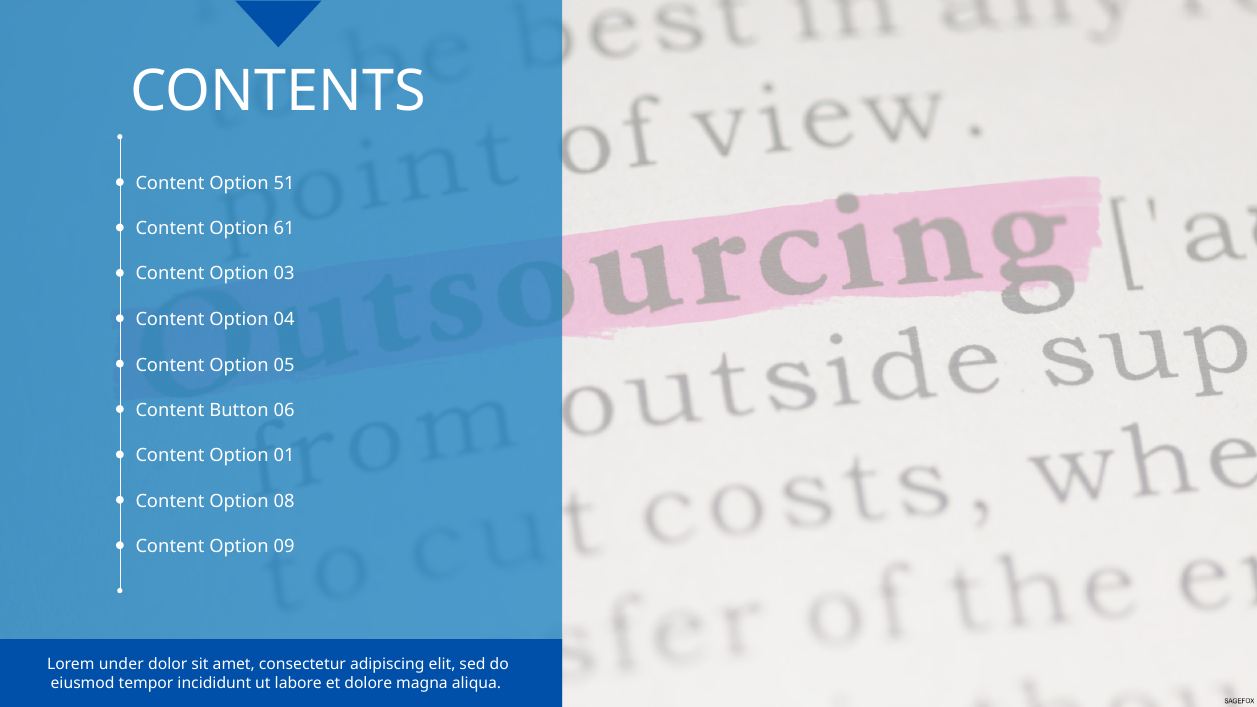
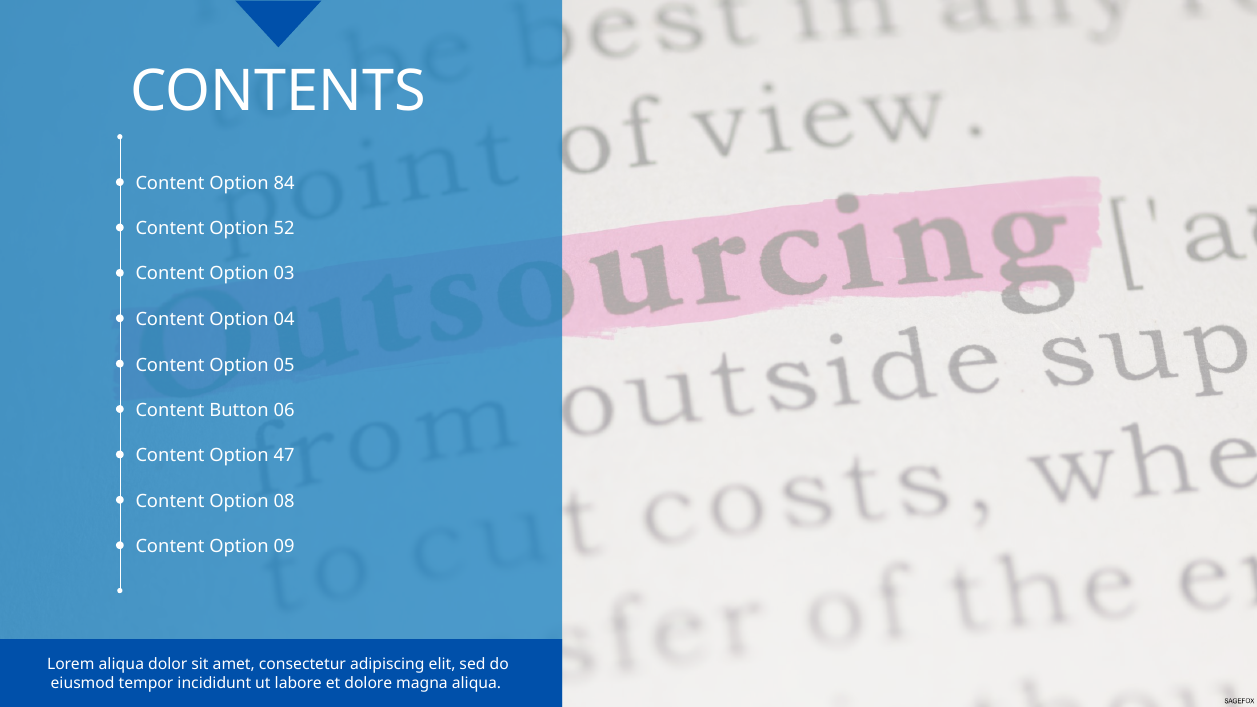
51: 51 -> 84 (284, 183)
61: 61 -> 52 (284, 229)
01: 01 -> 47 (284, 456)
Lorem under: under -> aliqua (121, 664)
